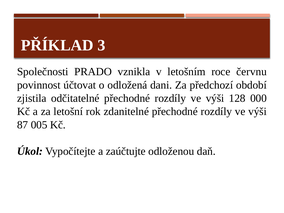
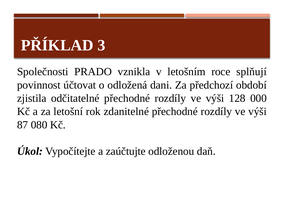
červnu: červnu -> splňují (252, 72)
005: 005 -> 080 (39, 125)
